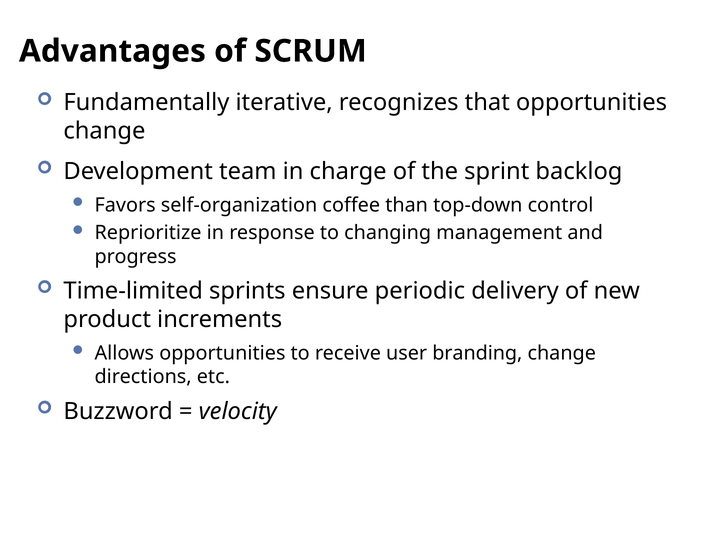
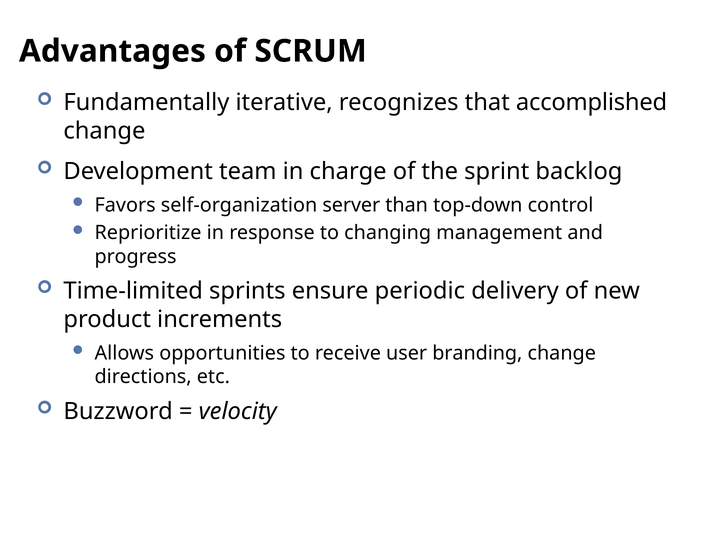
that opportunities: opportunities -> accomplished (592, 103)
coffee: coffee -> server (351, 205)
